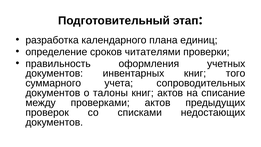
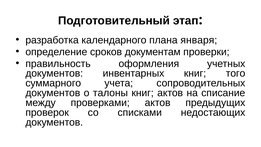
единиц: единиц -> января (199, 40)
читателями: читателями -> документам (153, 52)
